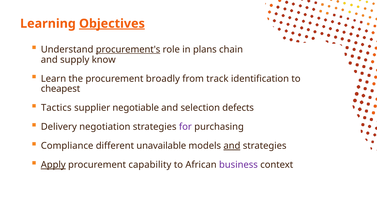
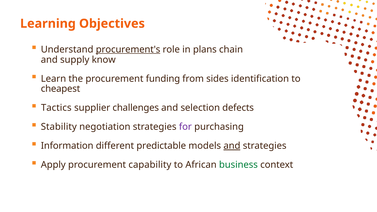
Objectives underline: present -> none (112, 24)
broadly: broadly -> funding (163, 79)
track: track -> sides (217, 79)
negotiable: negotiable -> challenges (136, 108)
Delivery: Delivery -> Stability (59, 127)
Compliance: Compliance -> Information (67, 146)
unavailable: unavailable -> predictable (161, 146)
Apply underline: present -> none (53, 165)
business colour: purple -> green (238, 165)
